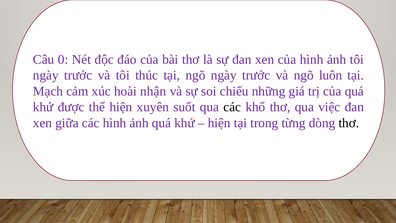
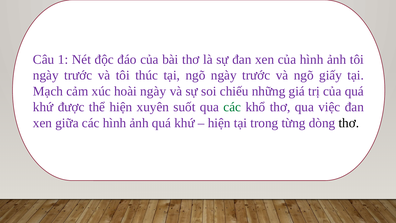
0: 0 -> 1 (63, 59)
luôn: luôn -> giấy (331, 75)
hoài nhận: nhận -> ngày (153, 91)
các colour: black -> green (232, 107)
